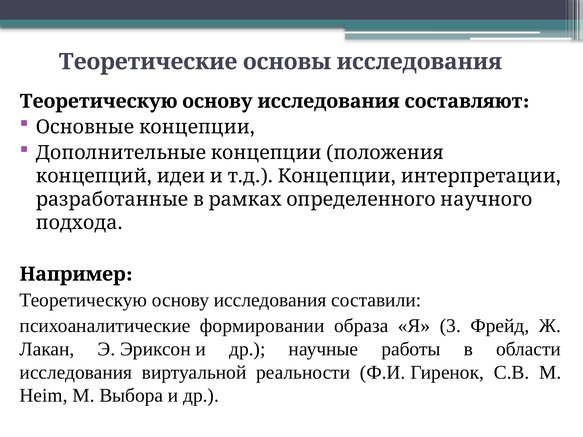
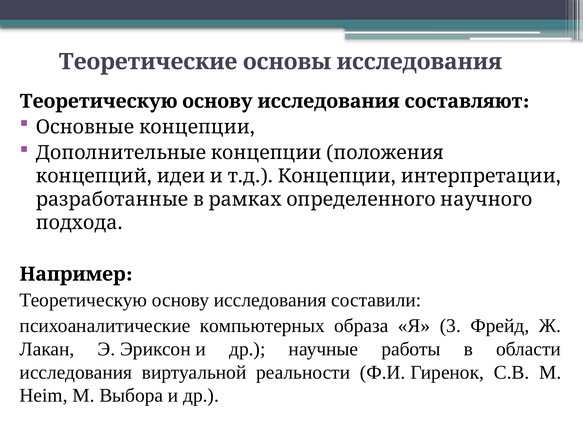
формировании: формировании -> компьютерных (262, 326)
